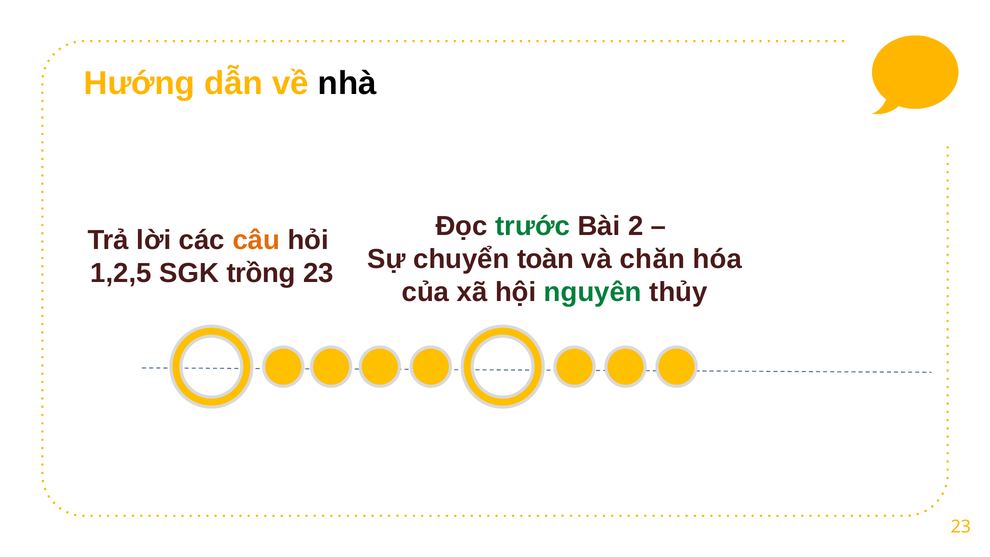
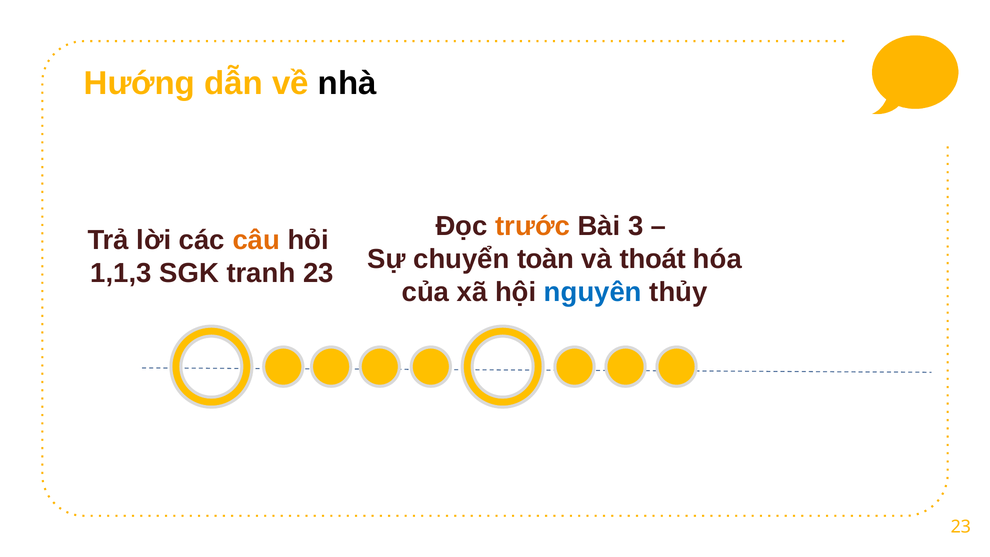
trước colour: green -> orange (533, 226)
2: 2 -> 3 (636, 226)
chăn: chăn -> thoát (653, 259)
1,2,5: 1,2,5 -> 1,1,3 (121, 273)
trồng: trồng -> tranh (261, 273)
nguyên colour: green -> blue (593, 292)
